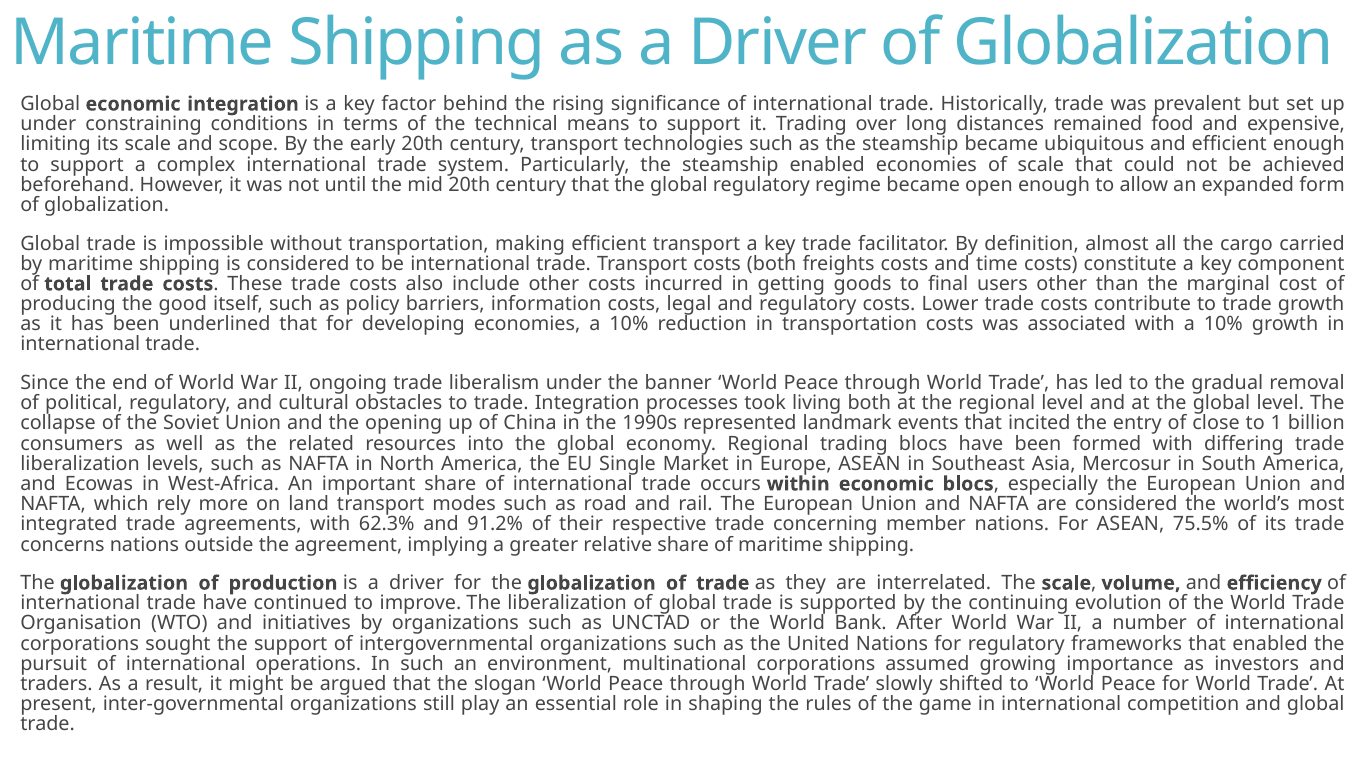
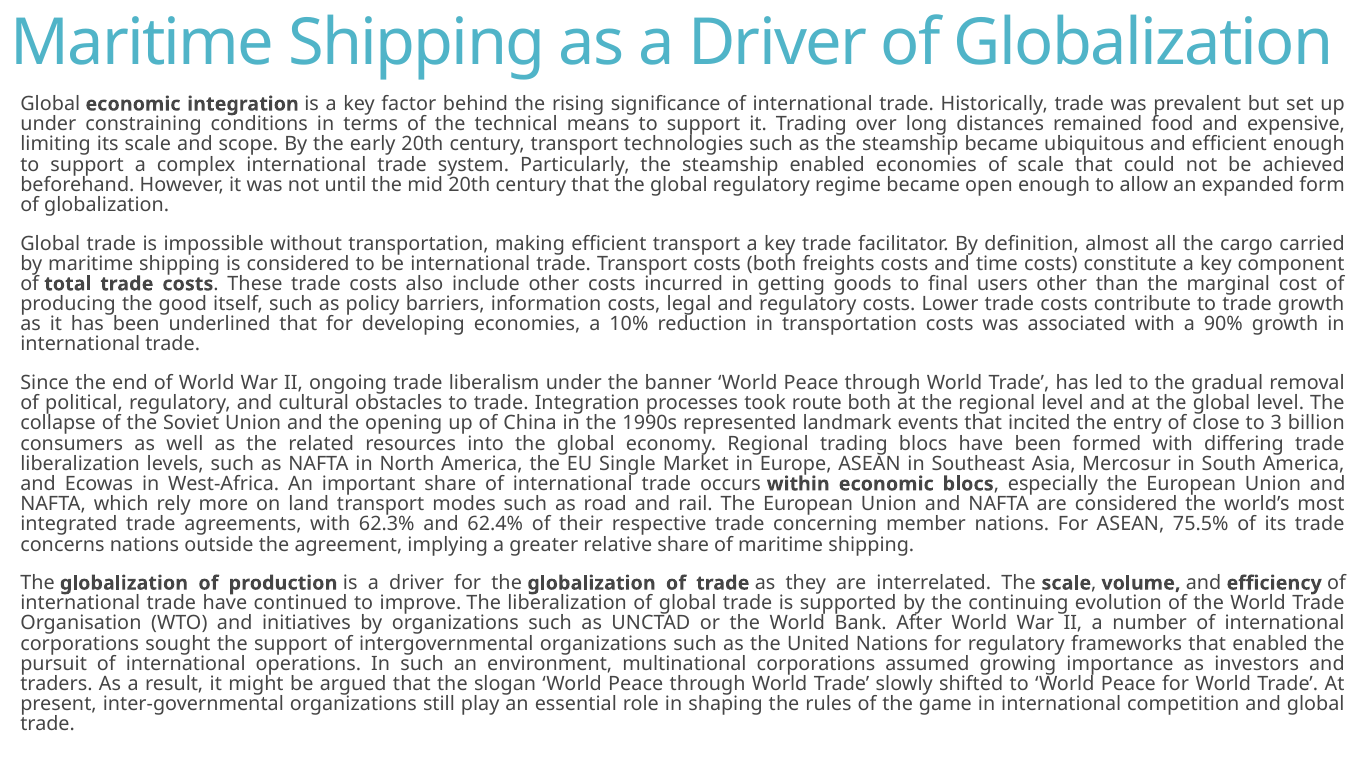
with a 10%: 10% -> 90% (1223, 324)
living: living -> route (817, 403)
1: 1 -> 3 (1276, 423)
91.2%: 91.2% -> 62.4% (495, 524)
